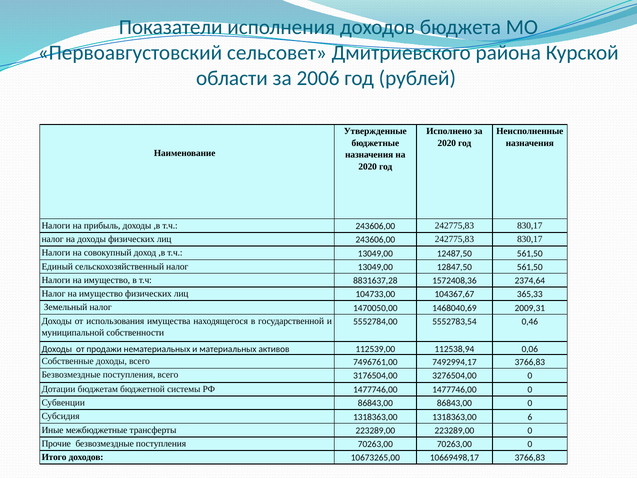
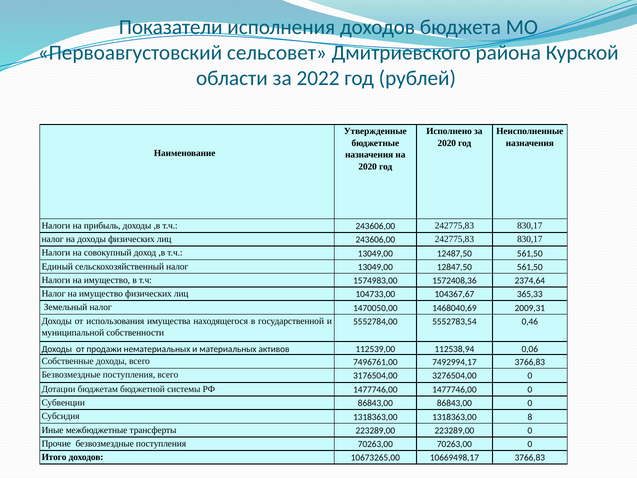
2006: 2006 -> 2022 (318, 78)
8831637,28: 8831637,28 -> 1574983,00 (375, 281)
6: 6 -> 8 (530, 417)
